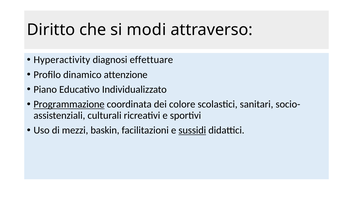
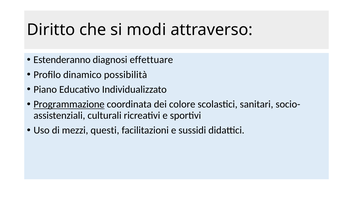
Hyperactivity: Hyperactivity -> Estenderanno (62, 60)
attenzione: attenzione -> possibilità (126, 74)
baskin: baskin -> questi (105, 130)
sussidi underline: present -> none (192, 130)
